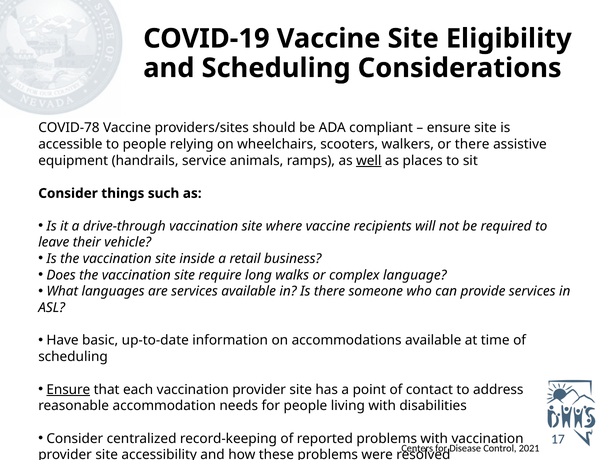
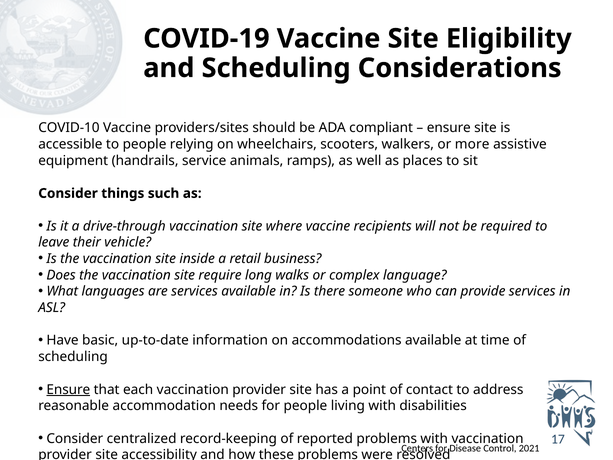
COVID-78: COVID-78 -> COVID-10 (69, 128)
or there: there -> more (472, 144)
well underline: present -> none (369, 161)
